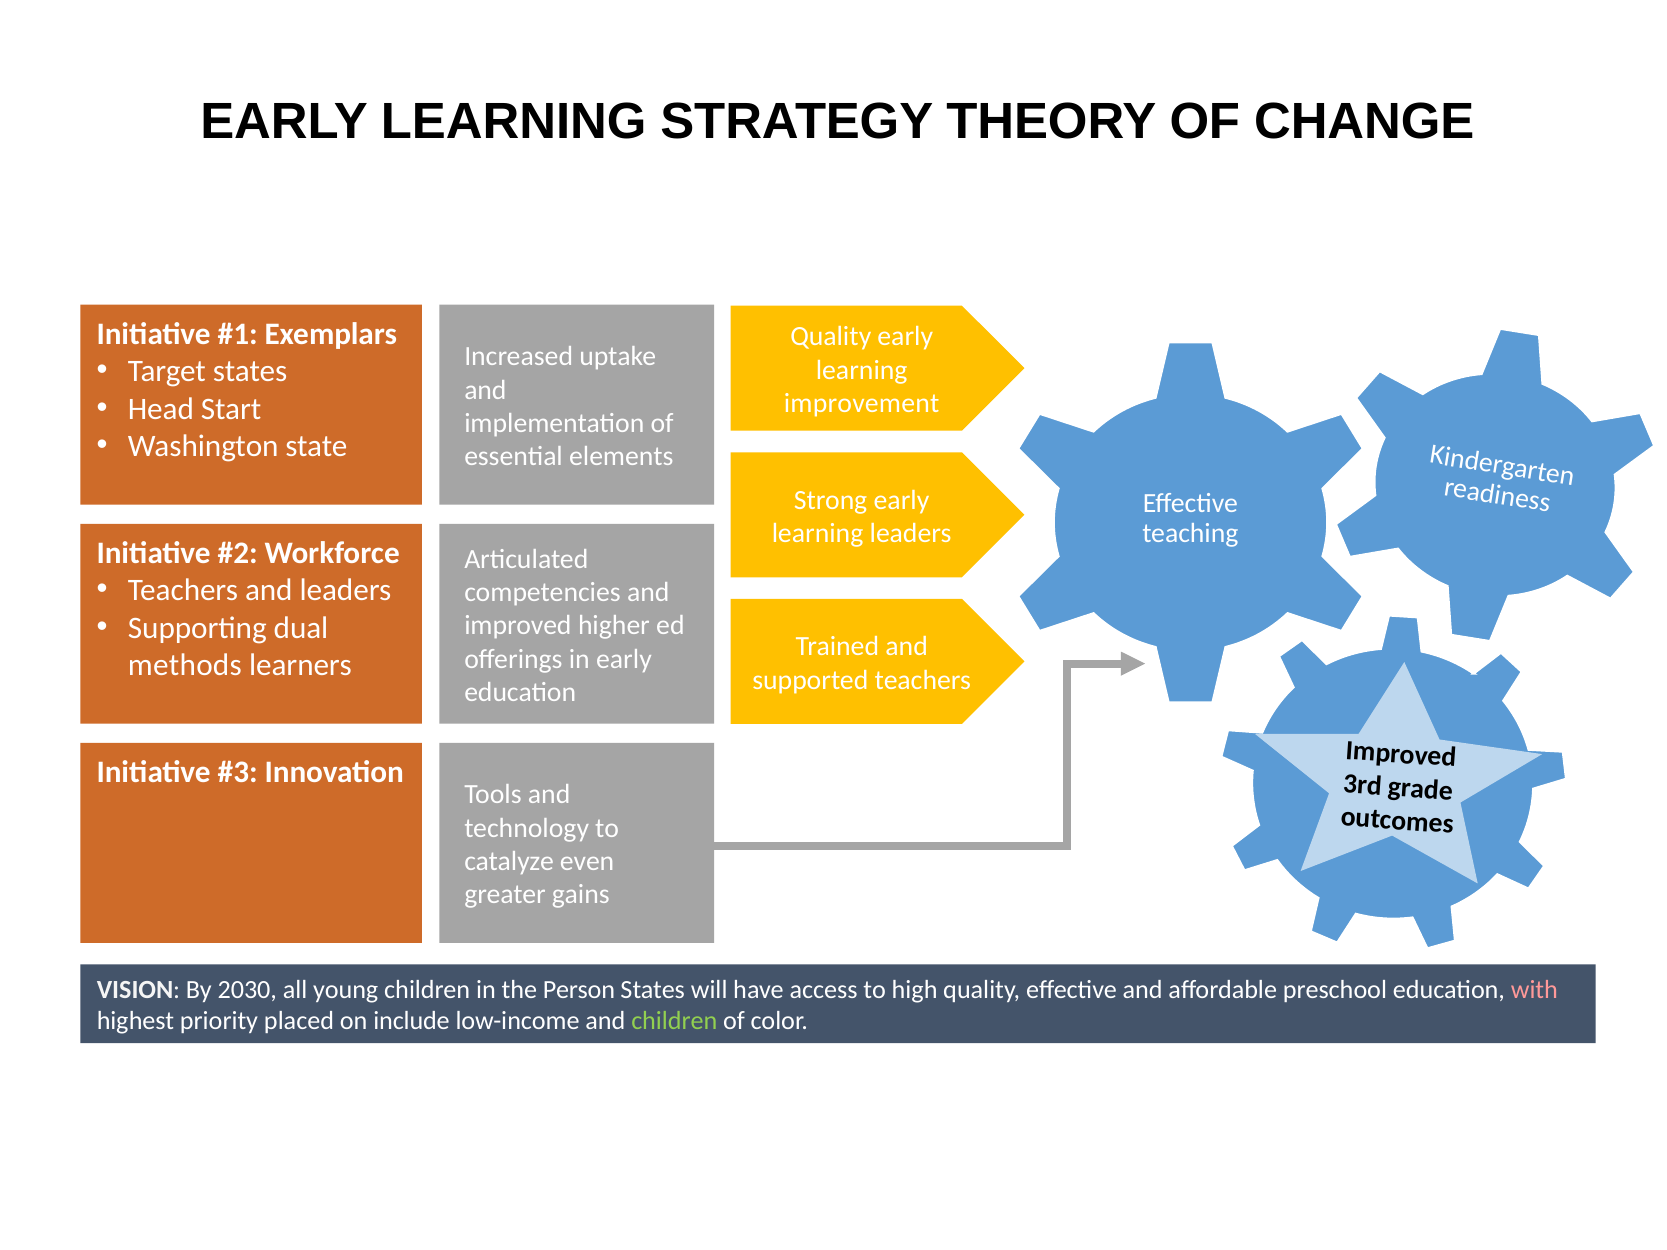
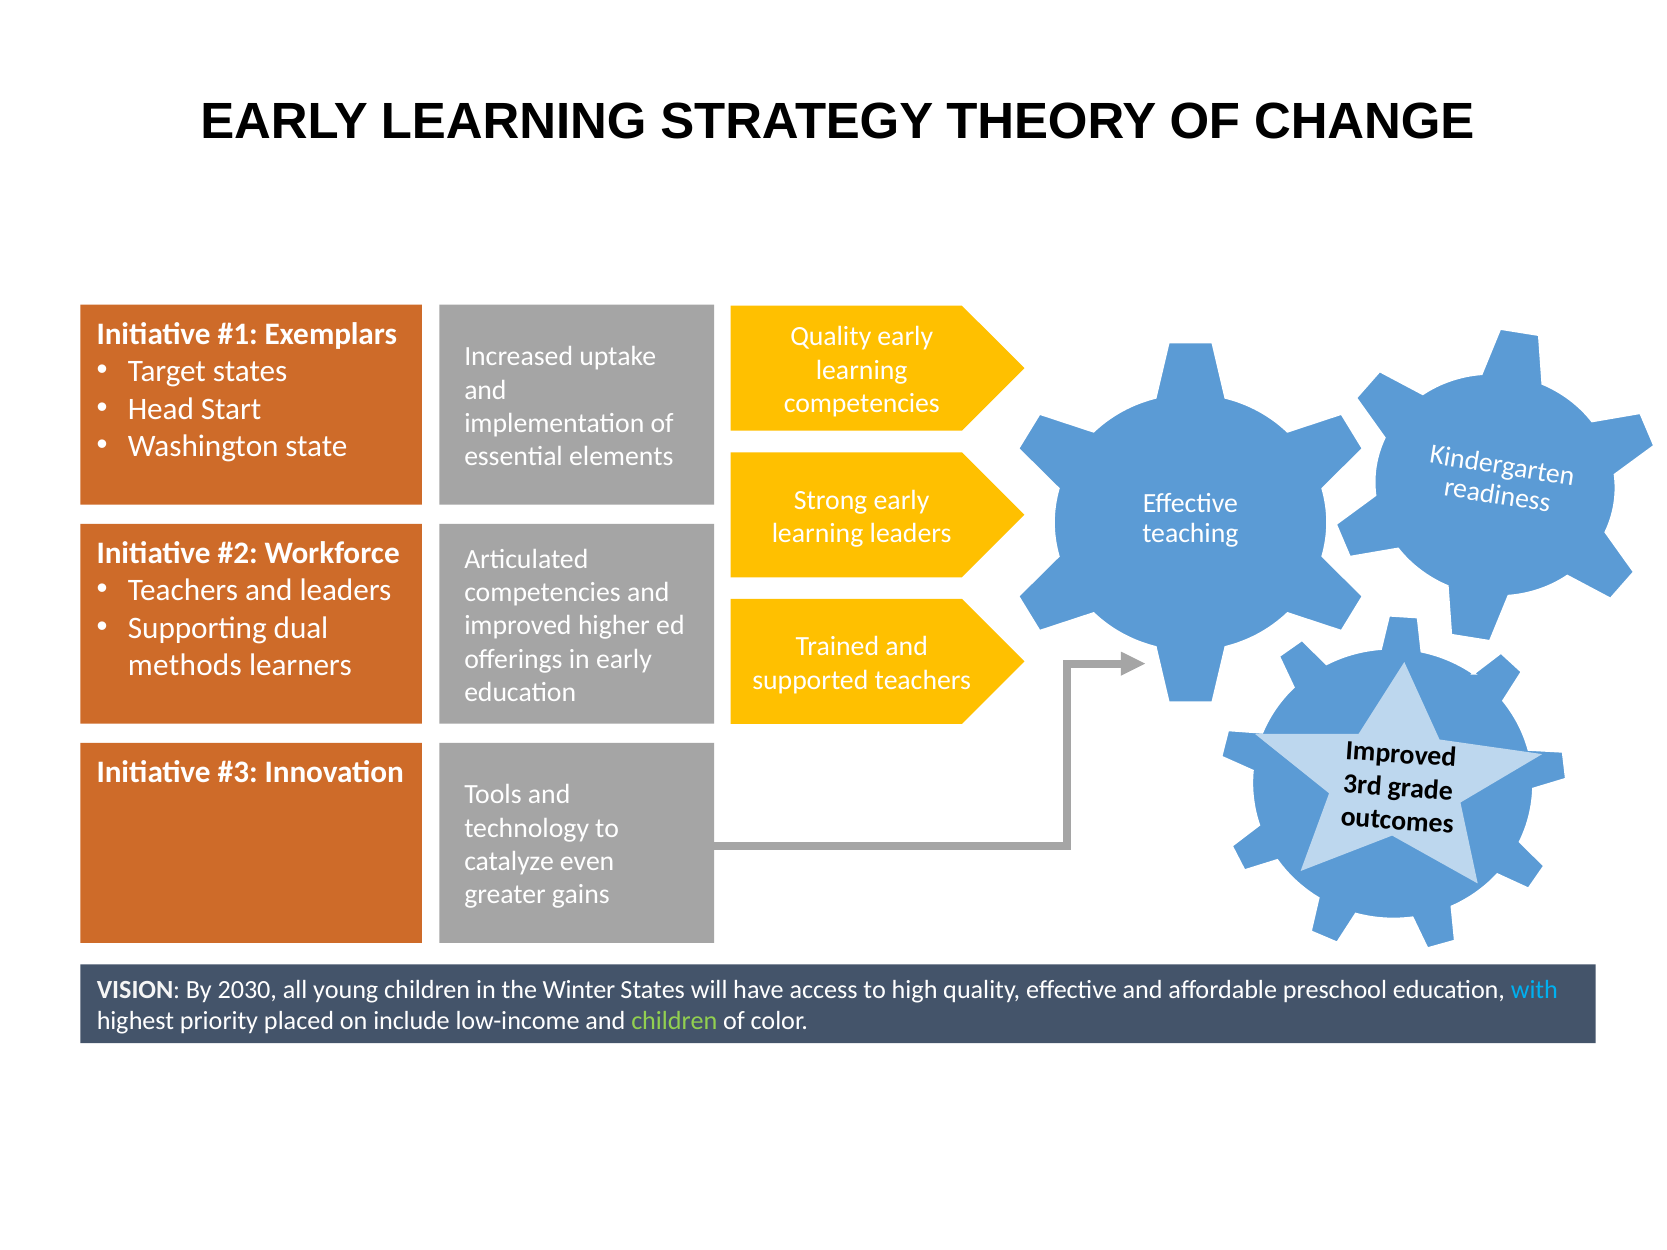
improvement: improvement -> competencies (862, 404)
Person: Person -> Winter (579, 990)
with colour: pink -> light blue (1534, 990)
